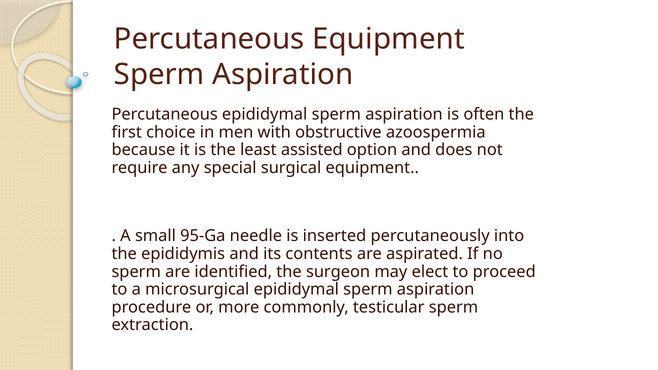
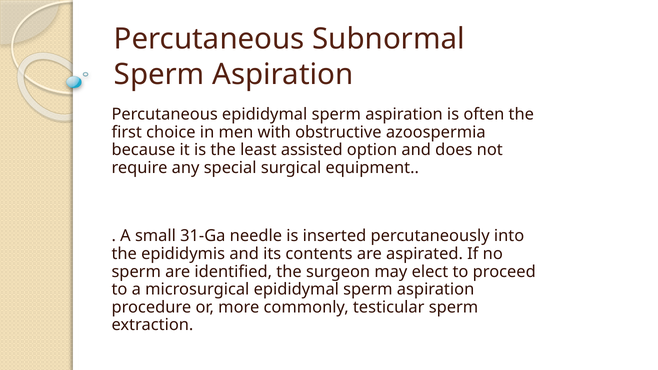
Percutaneous Equipment: Equipment -> Subnormal (389, 39)
95-Ga: 95-Ga -> 31-Ga (203, 236)
